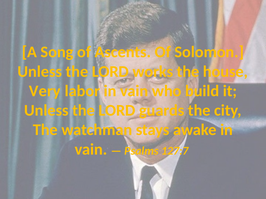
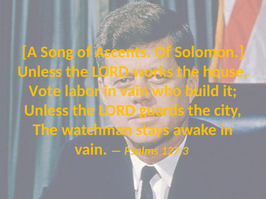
Very: Very -> Vote (45, 91)
127:7: 127:7 -> 127:3 (175, 151)
